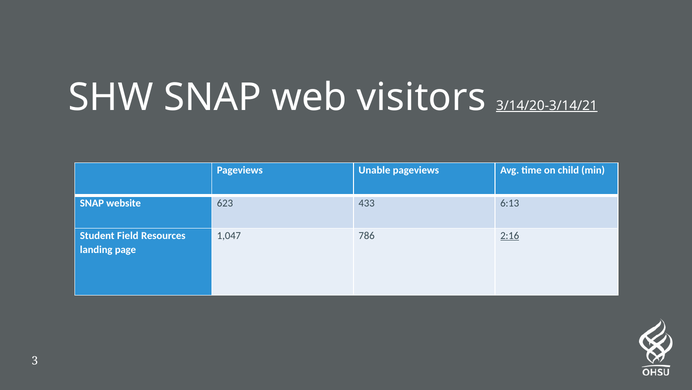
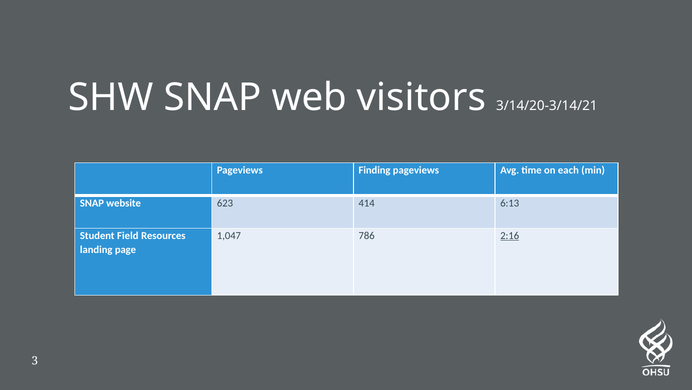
3/14/20-3/14/21 underline: present -> none (547, 105)
Unable: Unable -> Finding (375, 170)
child: child -> each (568, 170)
433: 433 -> 414 (367, 203)
